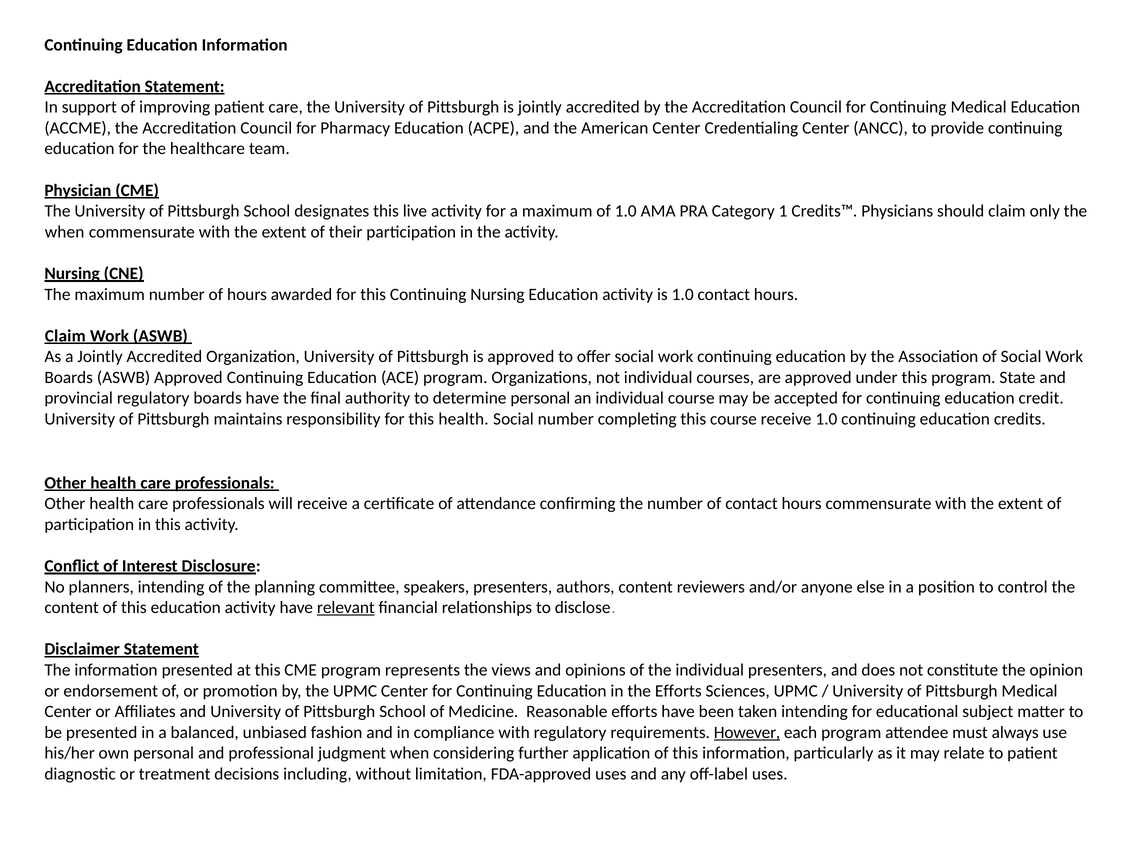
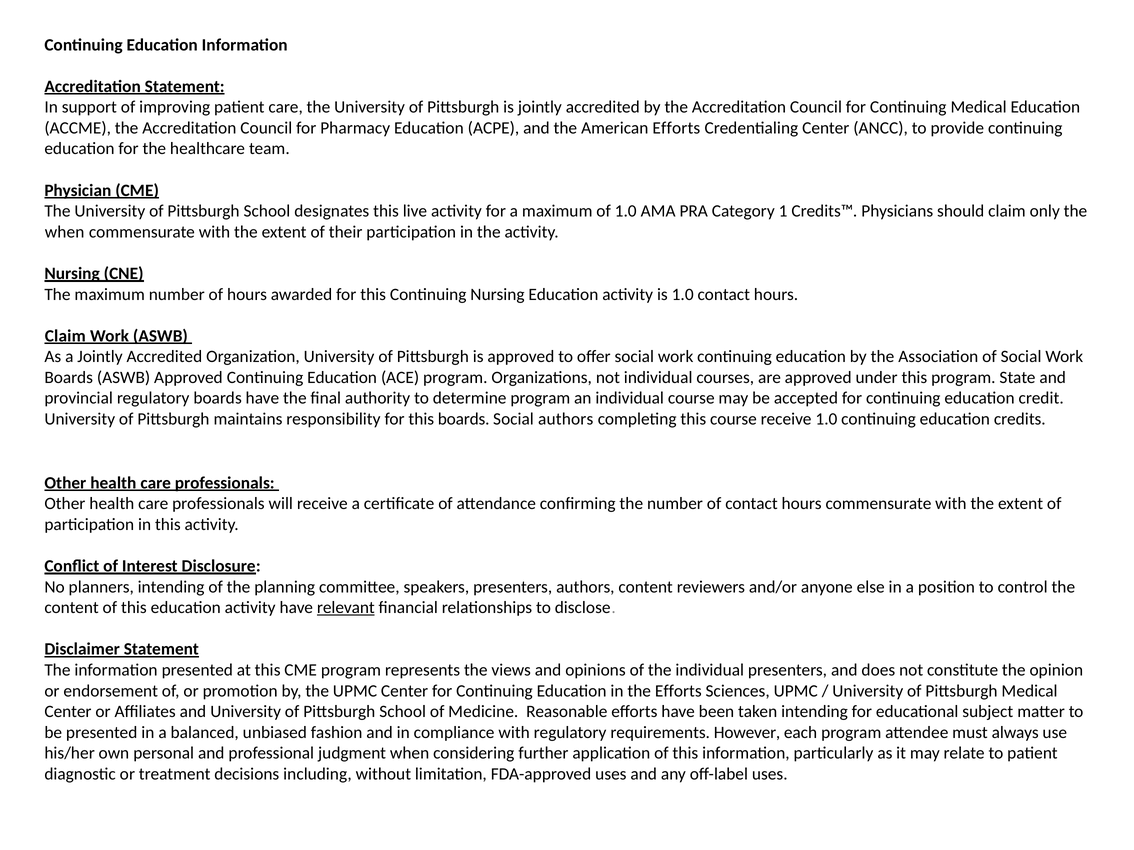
American Center: Center -> Efforts (676, 128)
determine personal: personal -> program (540, 399)
this health: health -> boards (464, 419)
Social number: number -> authors (566, 419)
However underline: present -> none (747, 733)
